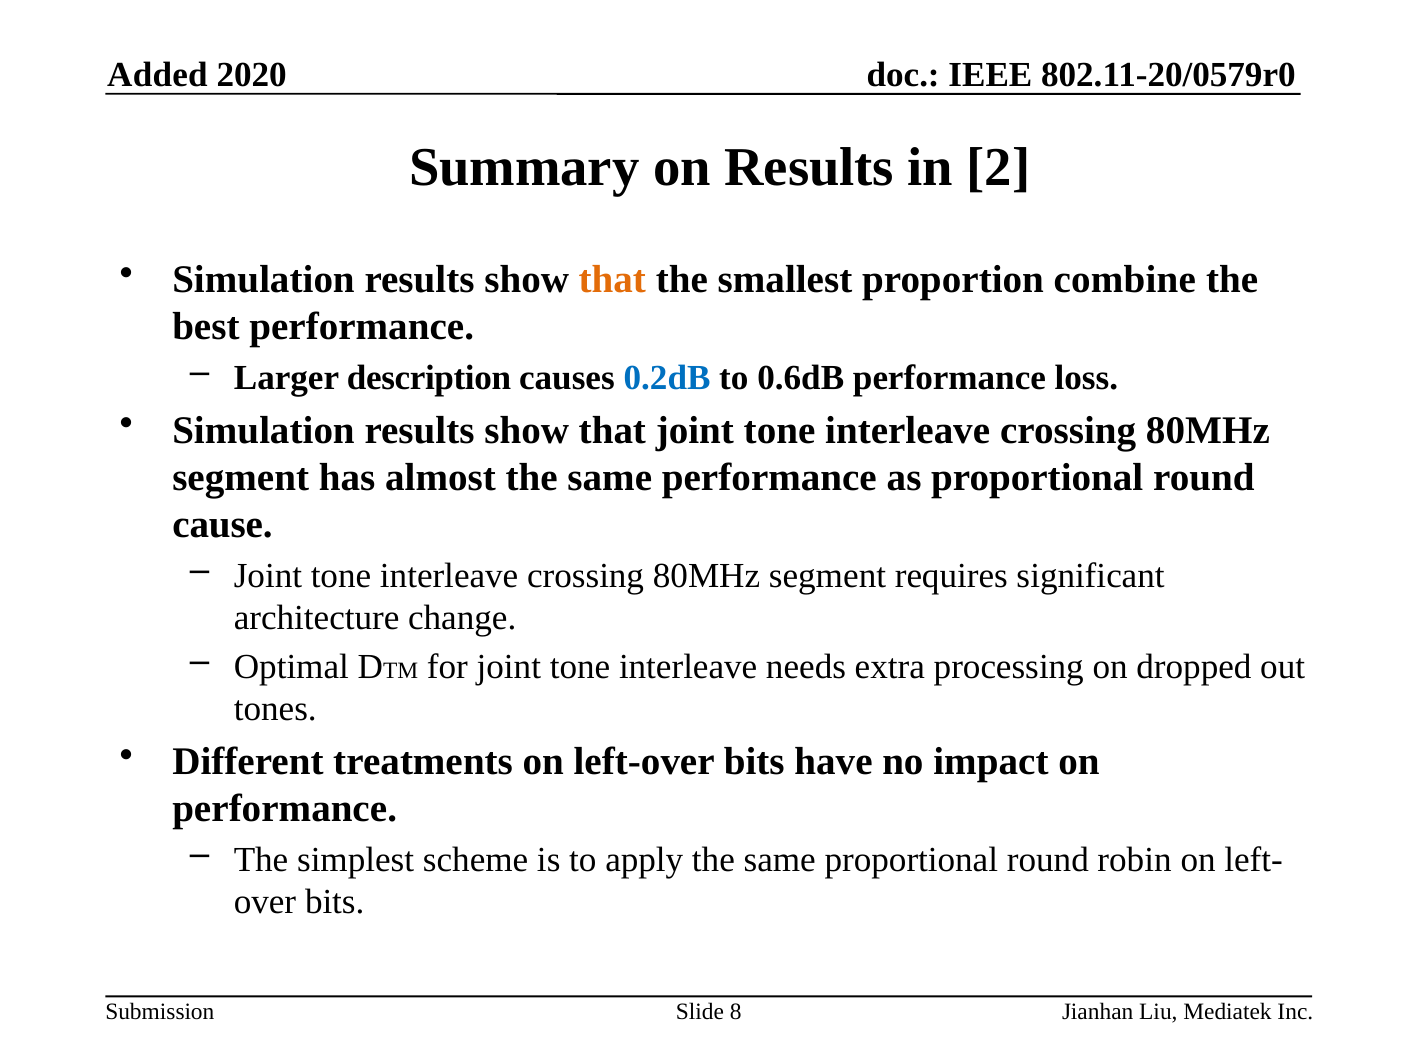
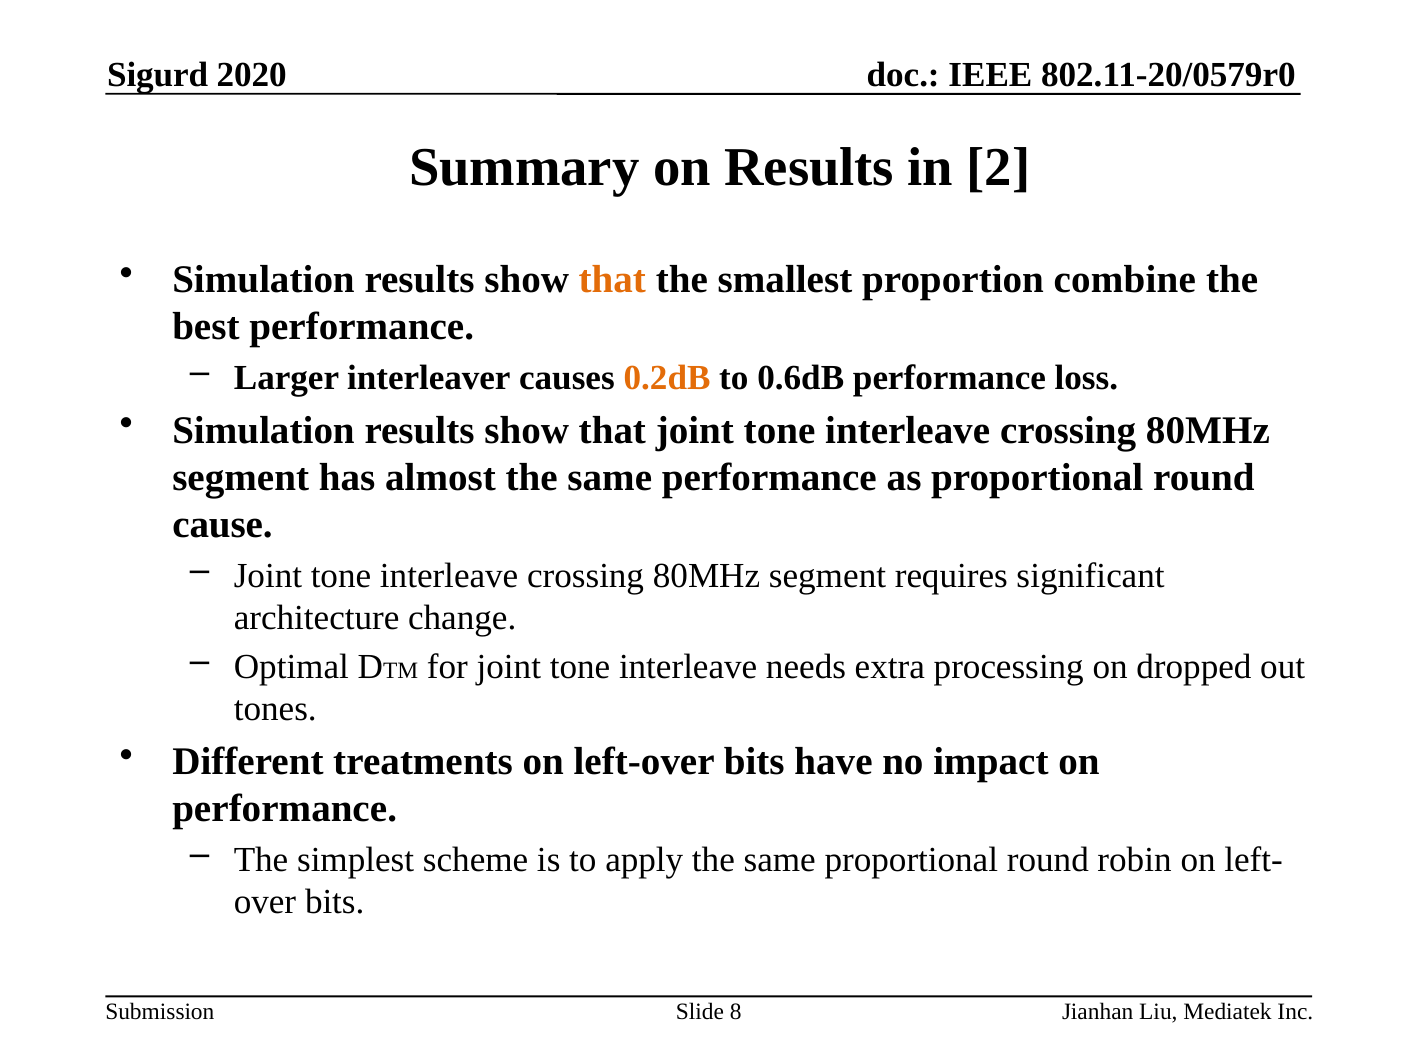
Added: Added -> Sigurd (158, 75)
description: description -> interleaver (429, 377)
0.2dB colour: blue -> orange (667, 377)
